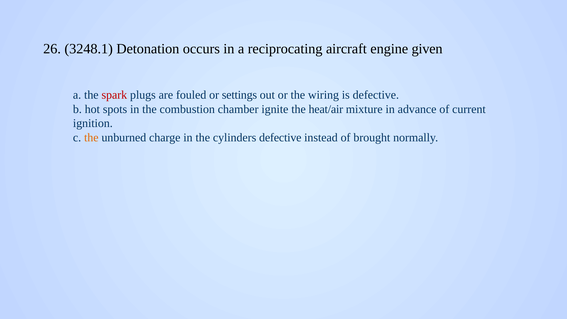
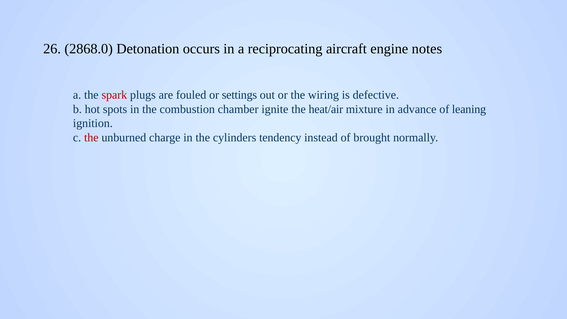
3248.1: 3248.1 -> 2868.0 (89, 49)
given: given -> notes (427, 49)
current: current -> leaning (469, 109)
the colour: orange -> red (91, 138)
cylinders defective: defective -> tendency (280, 138)
